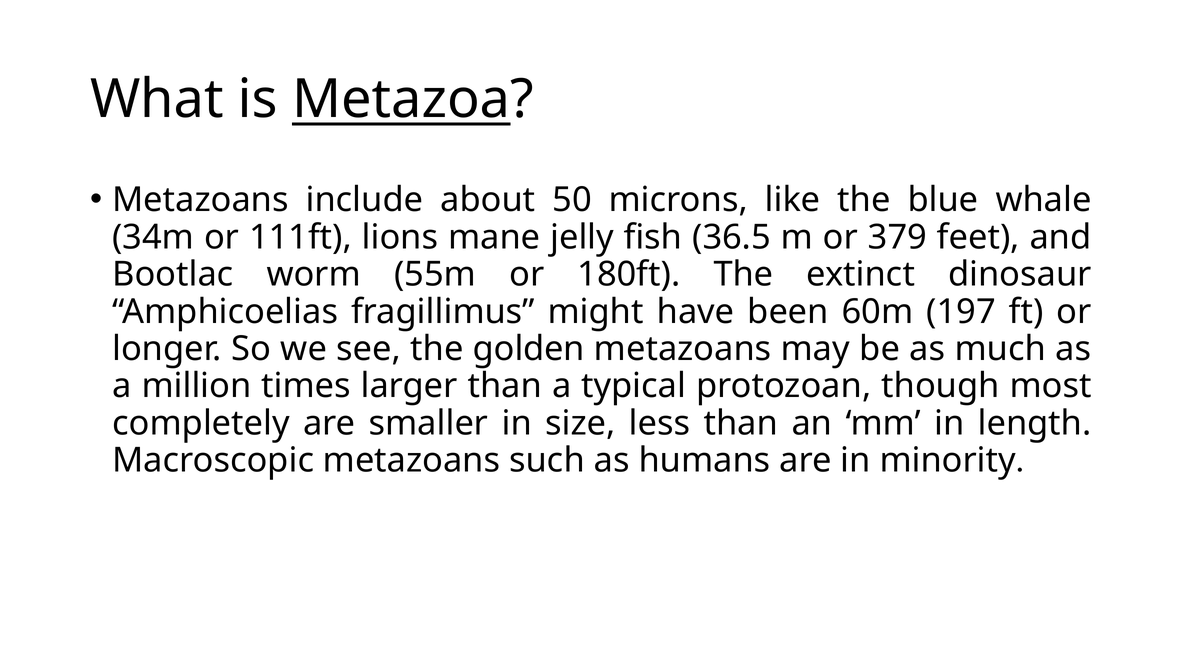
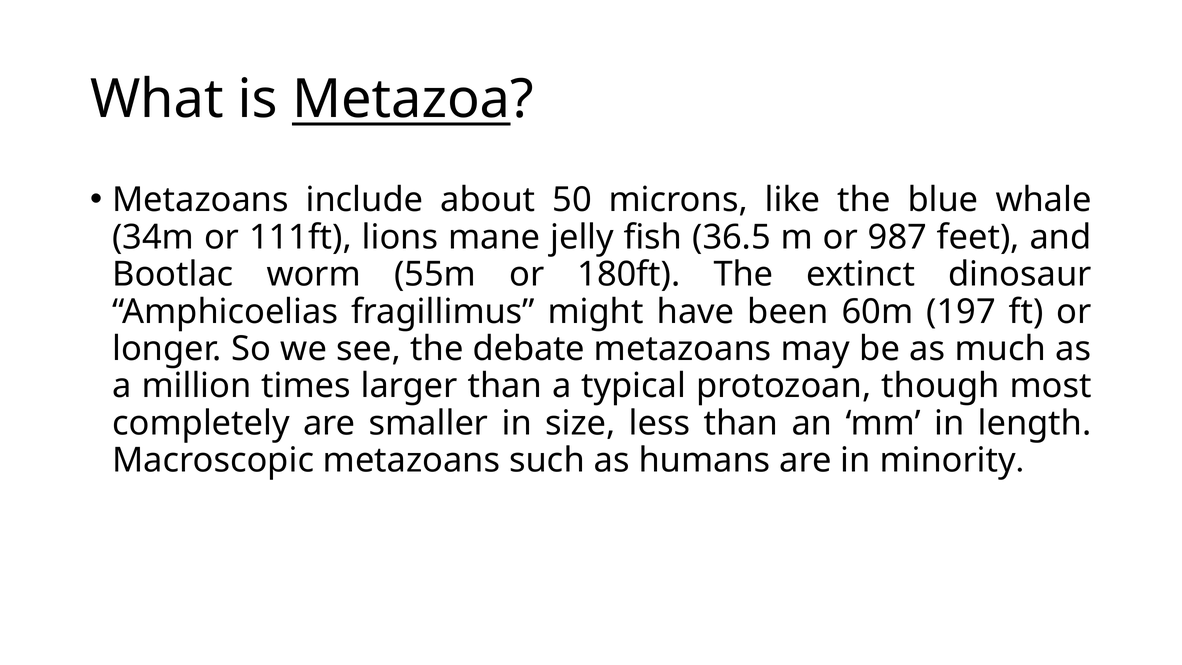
379: 379 -> 987 (897, 237)
golden: golden -> debate (529, 349)
